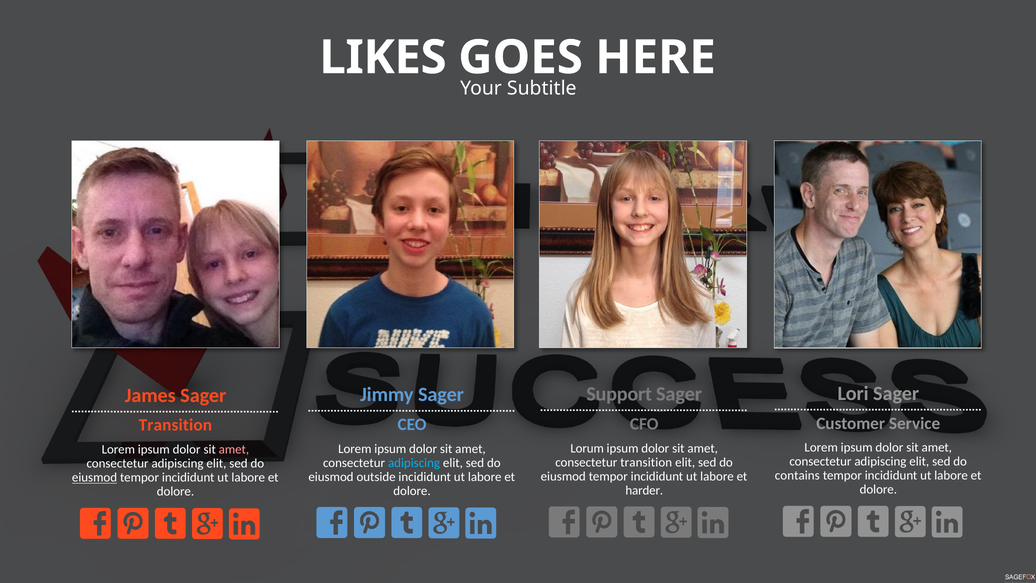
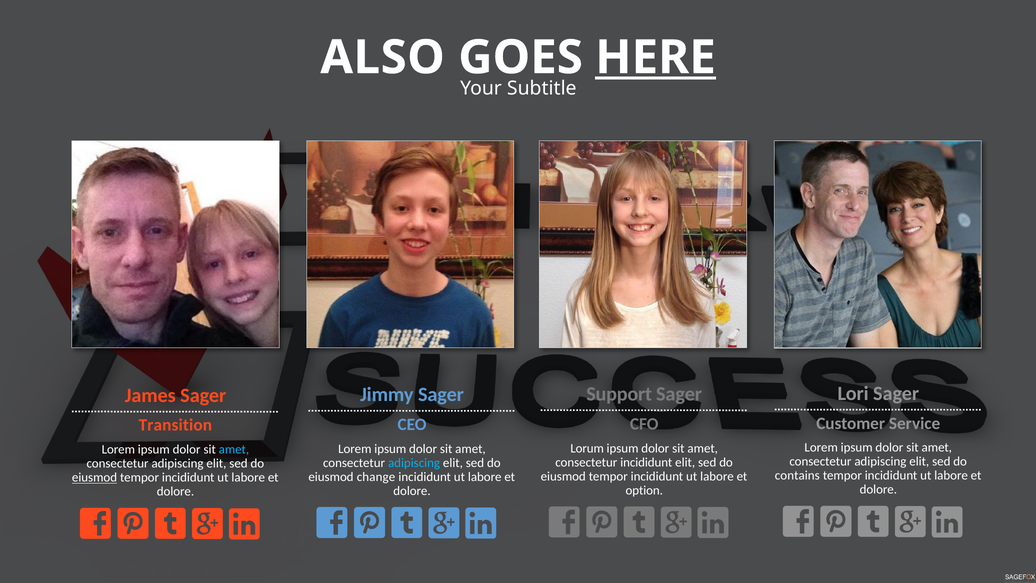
LIKES: LIKES -> ALSO (383, 58)
HERE underline: none -> present (656, 58)
amet colour: pink -> light blue (234, 449)
consectetur transition: transition -> incididunt (646, 462)
outside: outside -> change (376, 477)
harder: harder -> option (644, 490)
